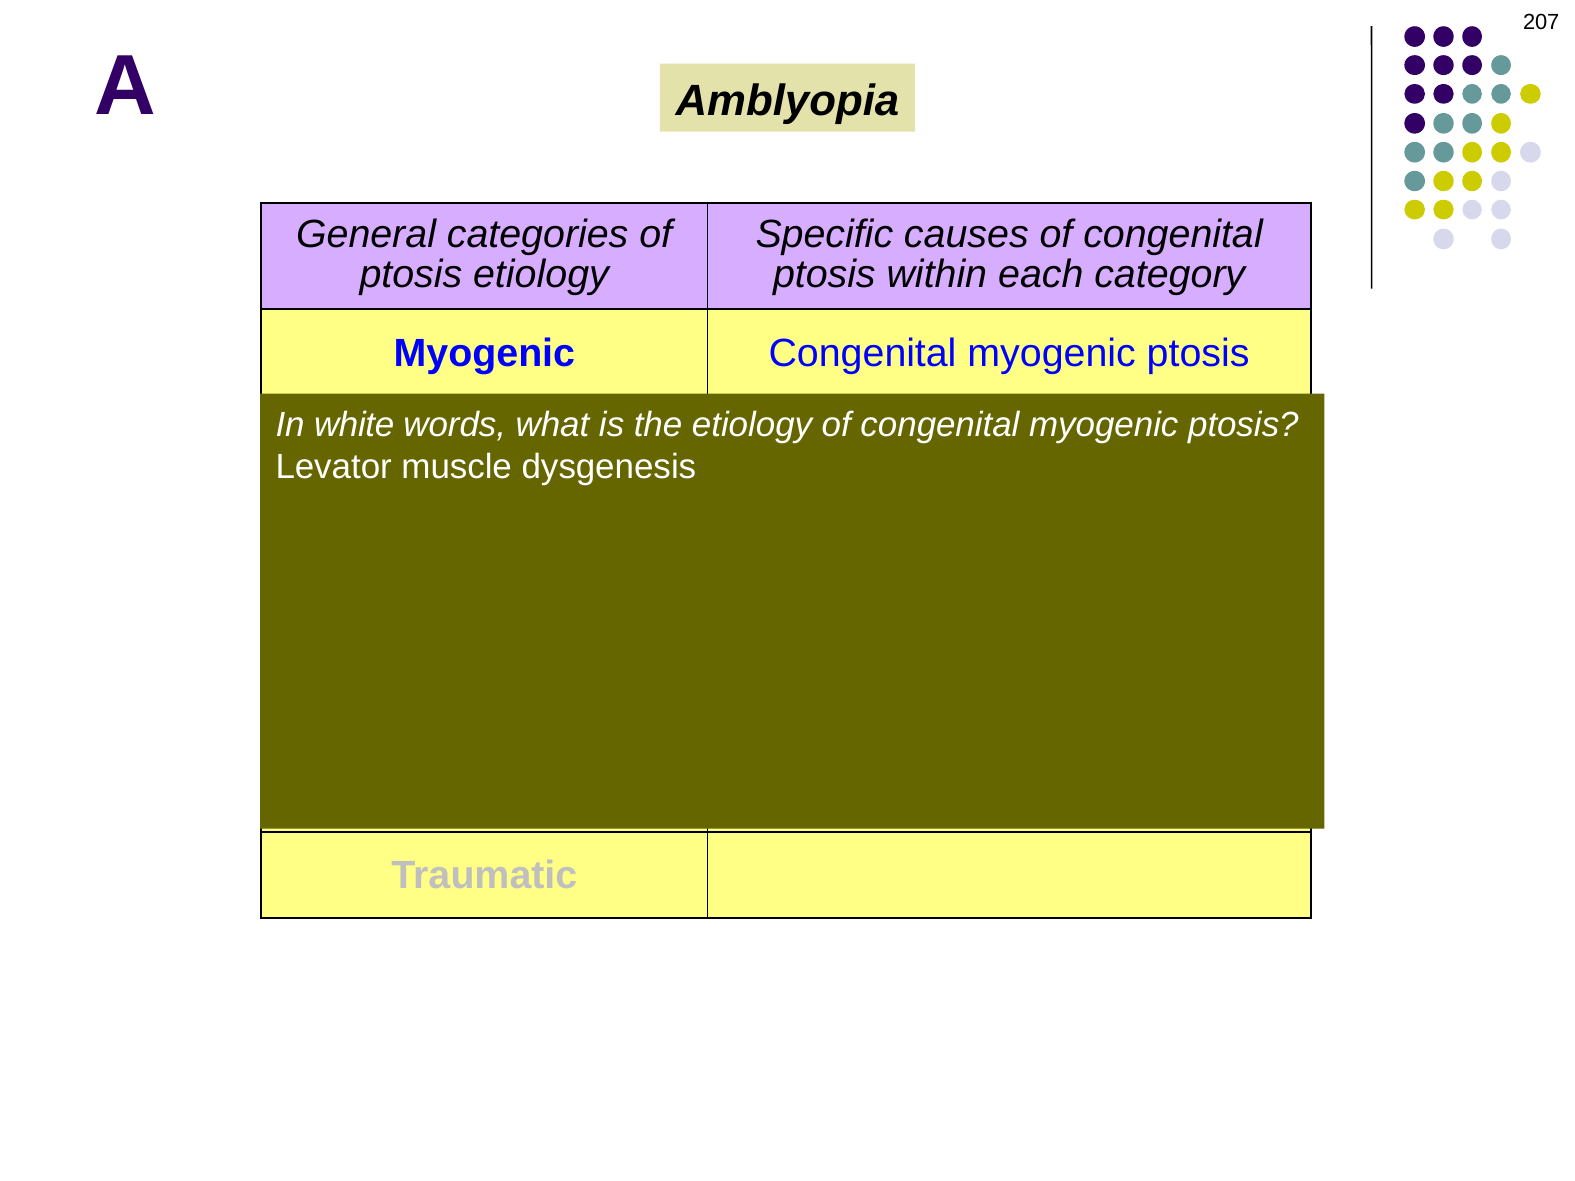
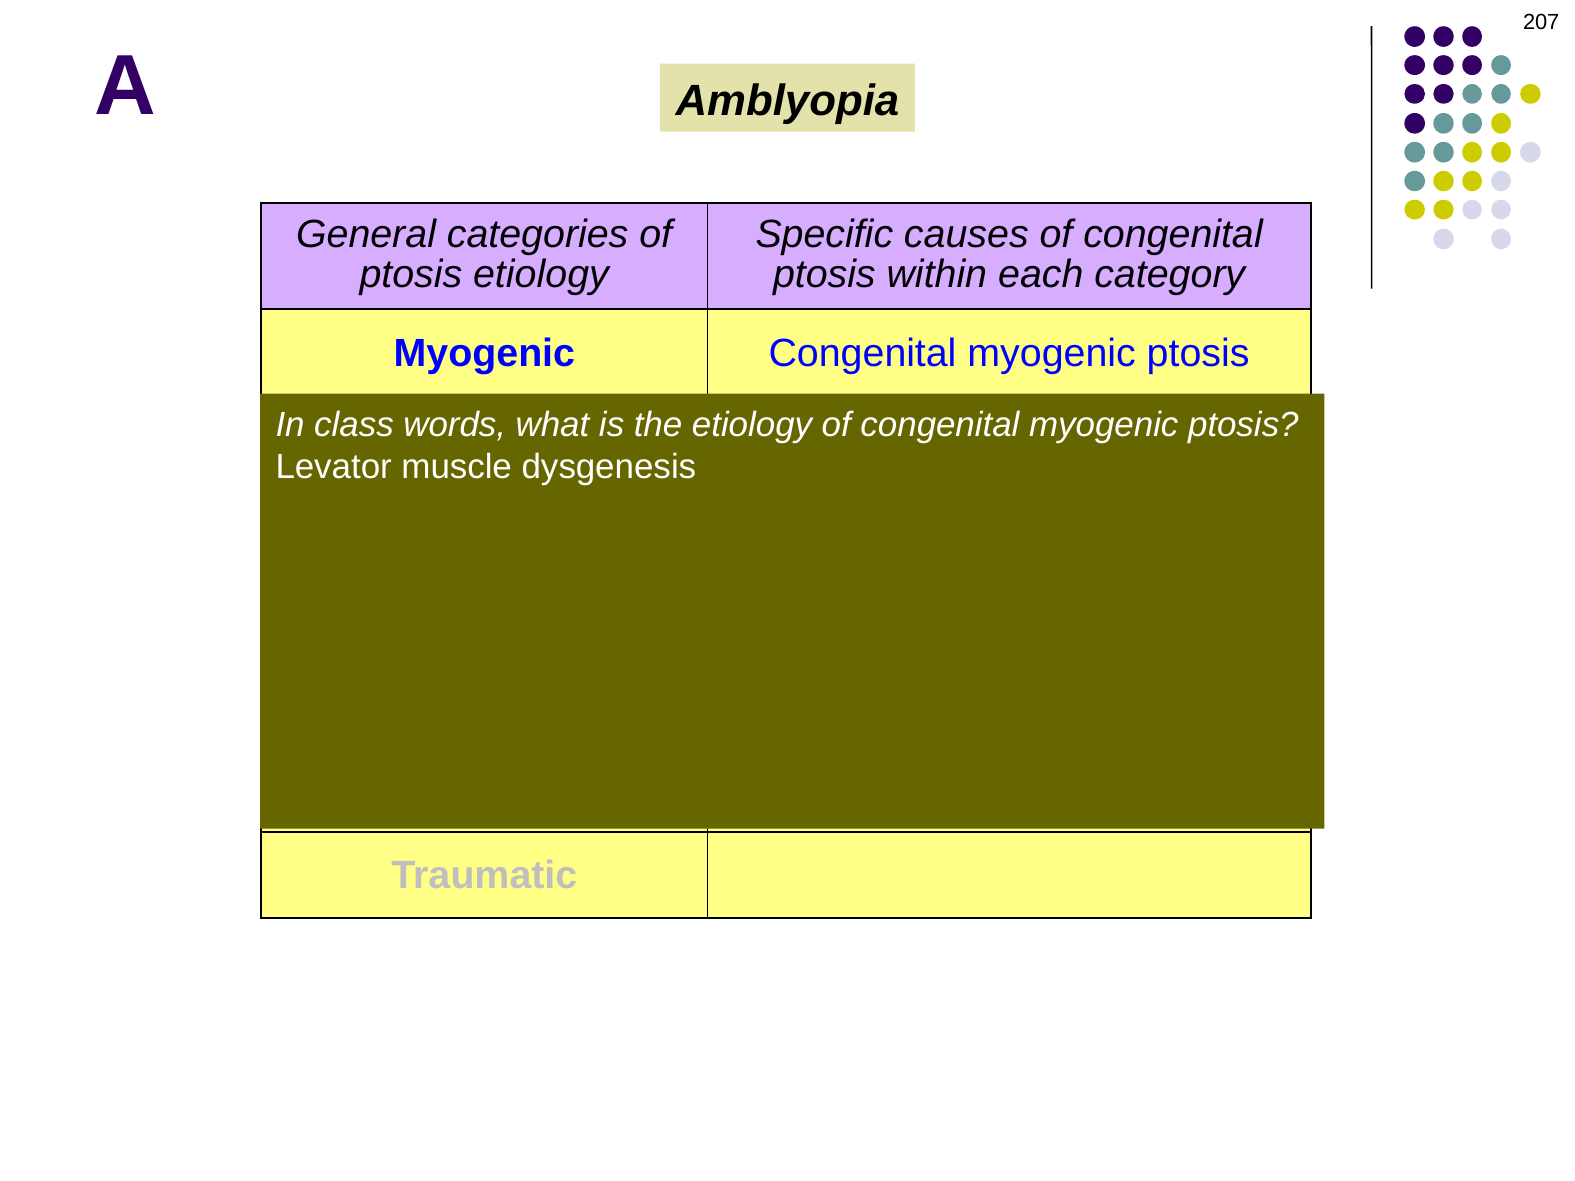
white: white -> class (354, 425)
